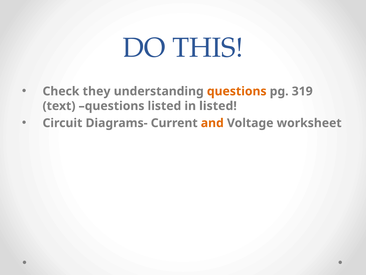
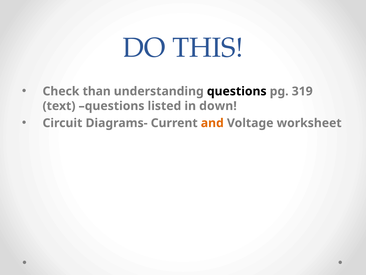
they: they -> than (97, 91)
questions colour: orange -> black (237, 91)
in listed: listed -> down (218, 106)
